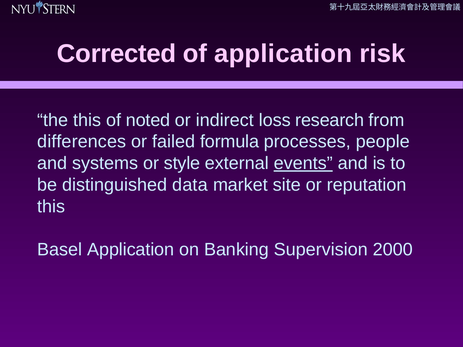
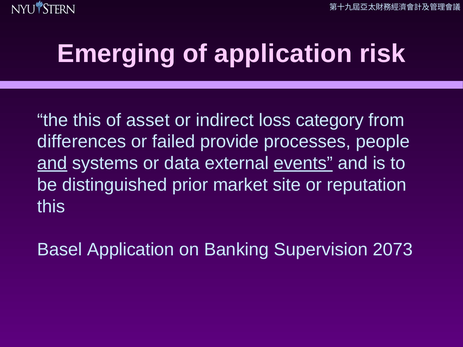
Corrected: Corrected -> Emerging (116, 54)
noted: noted -> asset (148, 120)
research: research -> category (330, 120)
formula: formula -> provide (230, 142)
and underline: none -> present (52, 163)
style: style -> data (182, 163)
data: data -> prior (190, 185)
2000: 2000 -> 2073 (393, 250)
